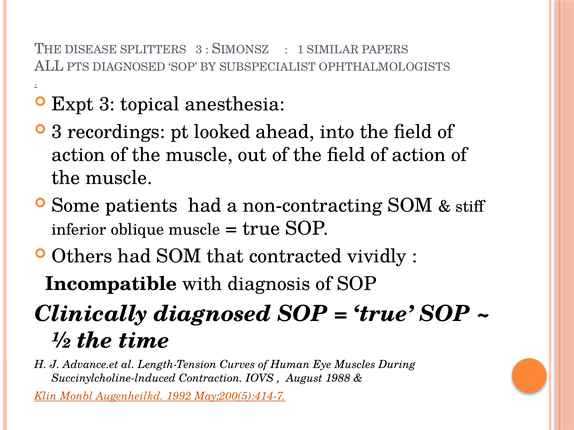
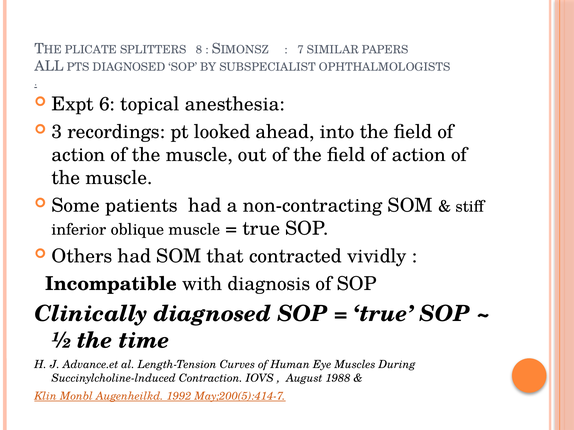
DISEASE: DISEASE -> PLICATE (91, 50)
SPLITTERS 3: 3 -> 8 (199, 50)
1: 1 -> 7 (301, 50)
Expt 3: 3 -> 6 (107, 104)
